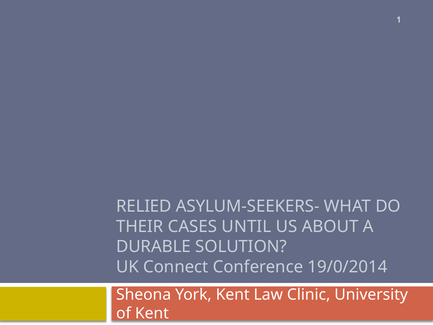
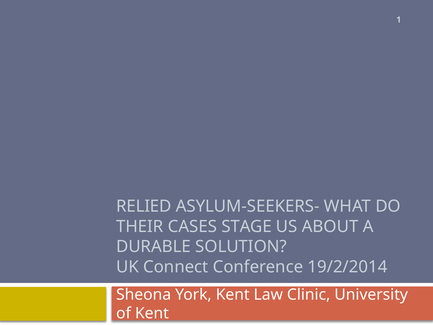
UNTIL: UNTIL -> STAGE (247, 226)
19/0/2014: 19/0/2014 -> 19/2/2014 (347, 267)
